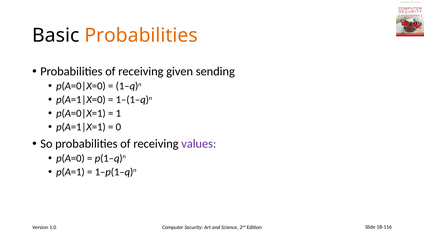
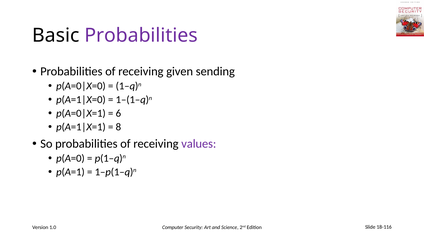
Probabilities colour: orange -> purple (141, 36)
1: 1 -> 6 (118, 114)
0: 0 -> 8 (118, 127)
